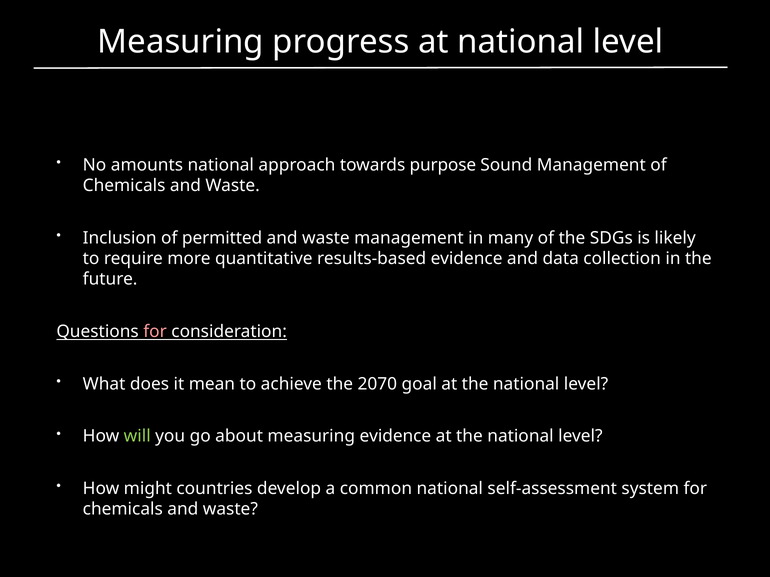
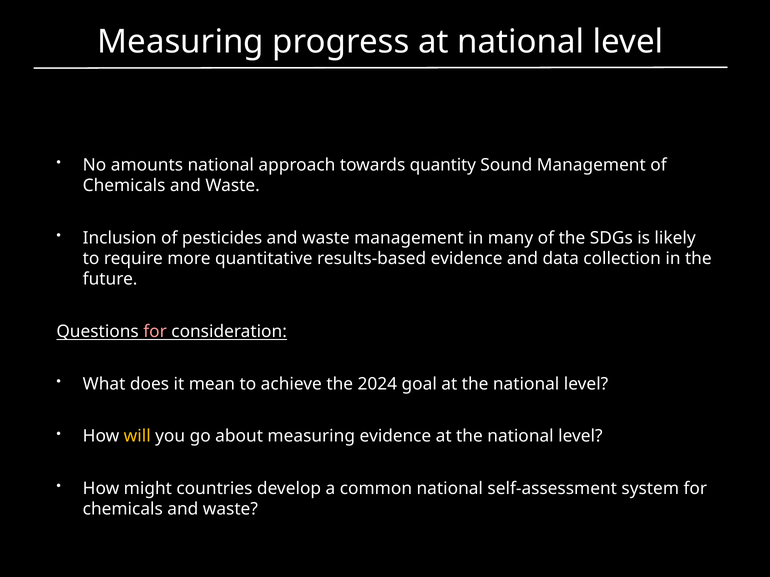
purpose: purpose -> quantity (443, 165)
permitted: permitted -> pesticides (222, 238)
2070: 2070 -> 2024 (377, 384)
will colour: light green -> yellow (137, 437)
